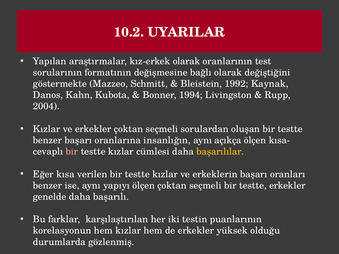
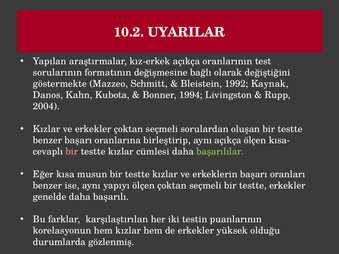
kız-erkek olarak: olarak -> açıkça (186, 61)
insanlığın: insanlığın -> birleştirip (167, 140)
başarılılar colour: yellow -> light green (220, 152)
verilen: verilen -> musun (92, 174)
